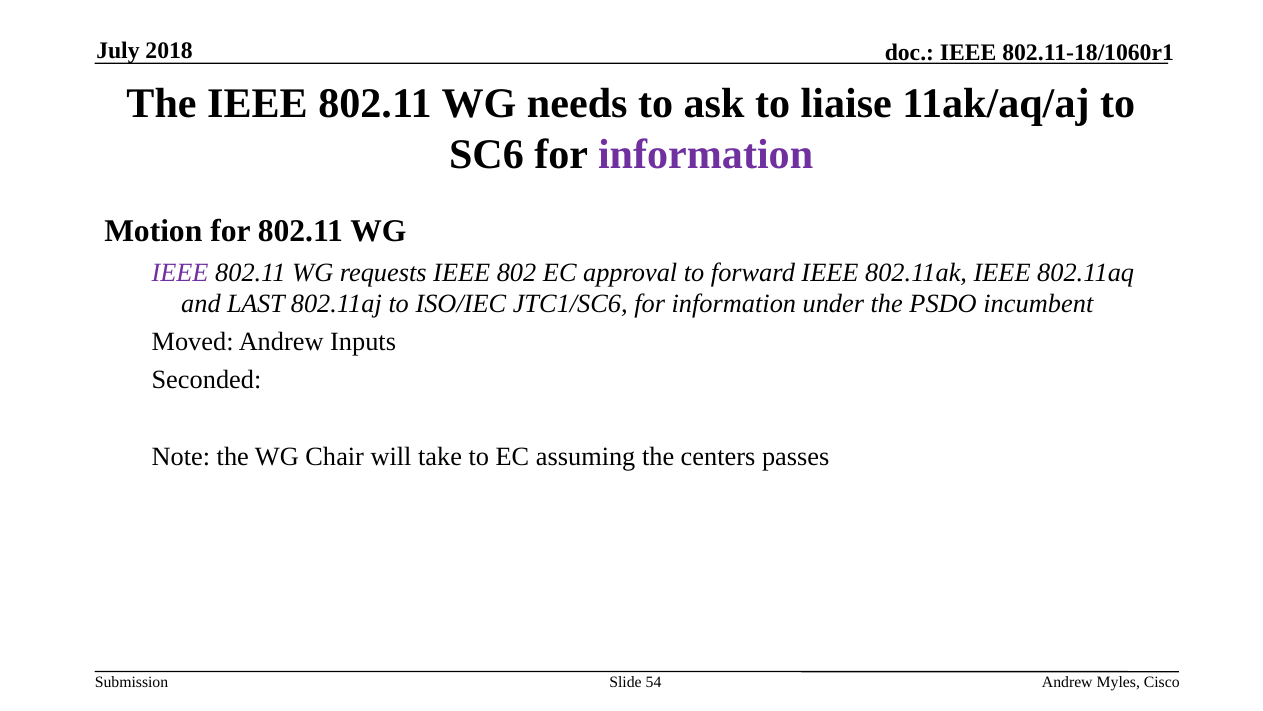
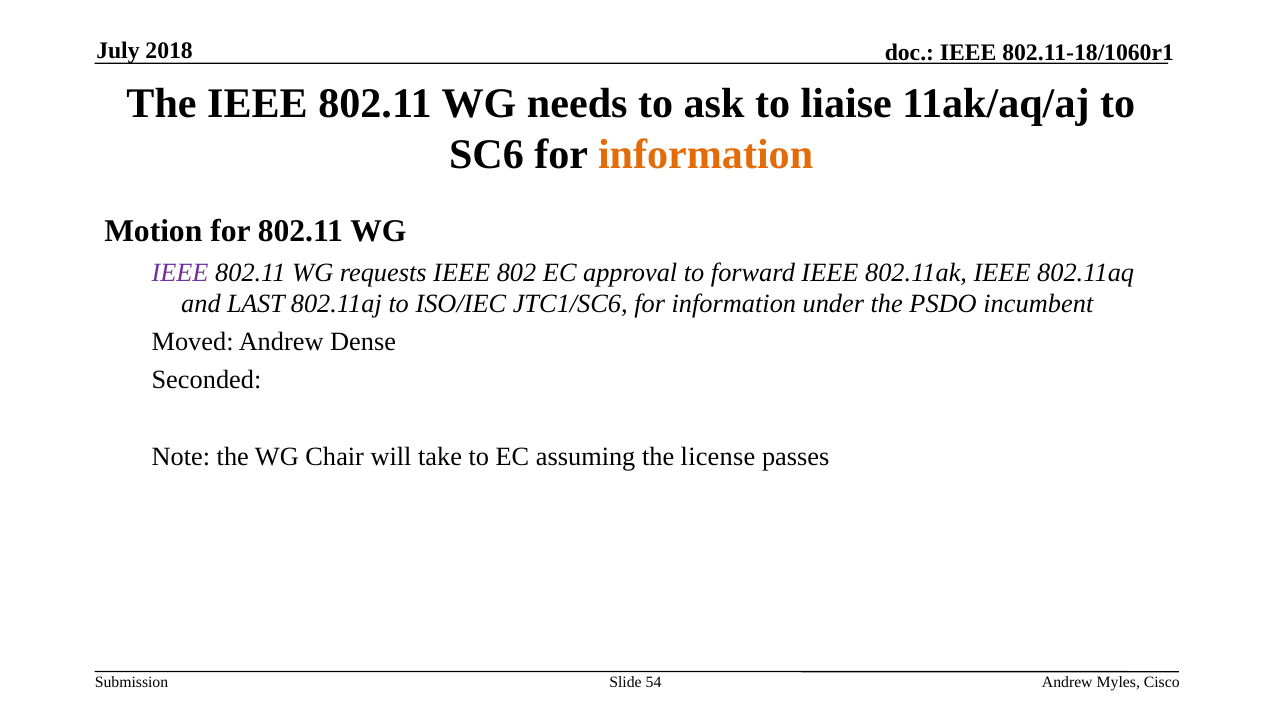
information colour: purple -> orange (706, 154)
Inputs: Inputs -> Dense (363, 342)
centers: centers -> license (718, 456)
